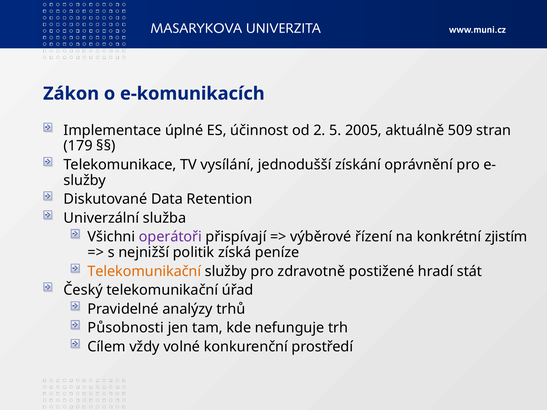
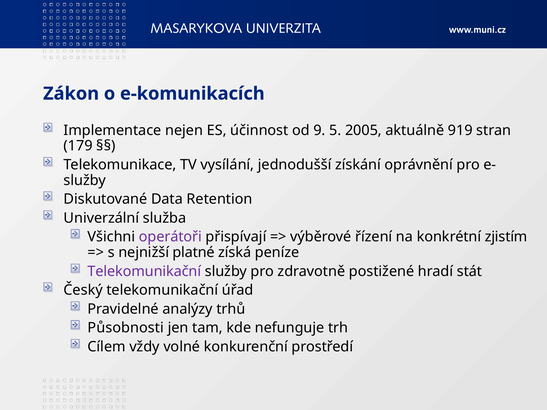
úplné: úplné -> nejen (184, 130)
2: 2 -> 9 (319, 130)
509: 509 -> 919 (460, 130)
politik: politik -> platné (194, 253)
Telekomunikační colour: orange -> purple (144, 271)
